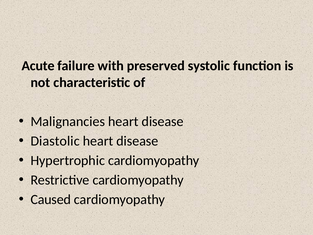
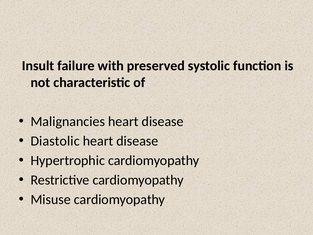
Acute: Acute -> Insult (38, 66)
Caused: Caused -> Misuse (51, 199)
